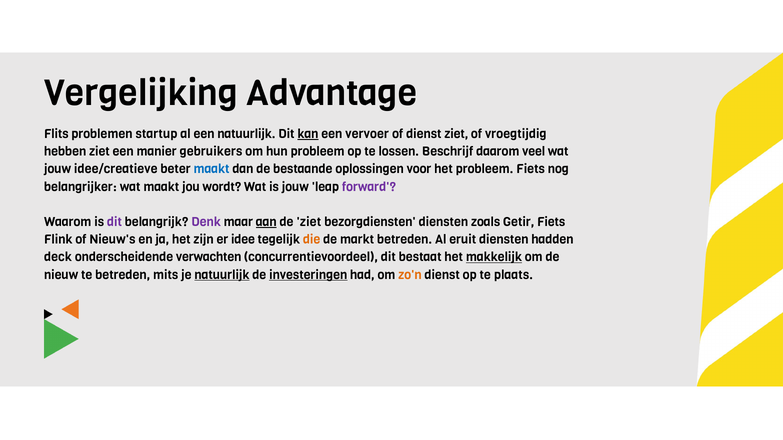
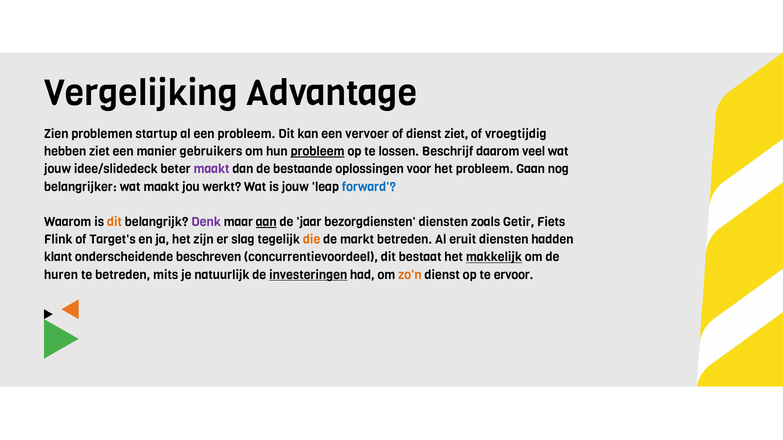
Flits: Flits -> Zien (56, 134)
een natuurlijk: natuurlijk -> probleem (246, 134)
kan underline: present -> none (308, 134)
probleem underline: none -> present (318, 152)
idee/creatieve: idee/creatieve -> idee/slidedeck (116, 169)
maakt colour: blue -> purple (212, 169)
probleem Fiets: Fiets -> Gaan (531, 169)
wordt: wordt -> werkt (222, 187)
forward colour: purple -> blue (369, 187)
dit colour: purple -> orange (114, 222)
de ziet: ziet -> jaar (309, 222)
Nieuw's: Nieuw's -> Target's (113, 240)
idee: idee -> slag (243, 240)
deck: deck -> klant (58, 258)
verwachten: verwachten -> beschreven (209, 258)
nieuw: nieuw -> huren (61, 275)
natuurlijk underline: present -> none (222, 275)
plaats: plaats -> ervoor (514, 275)
